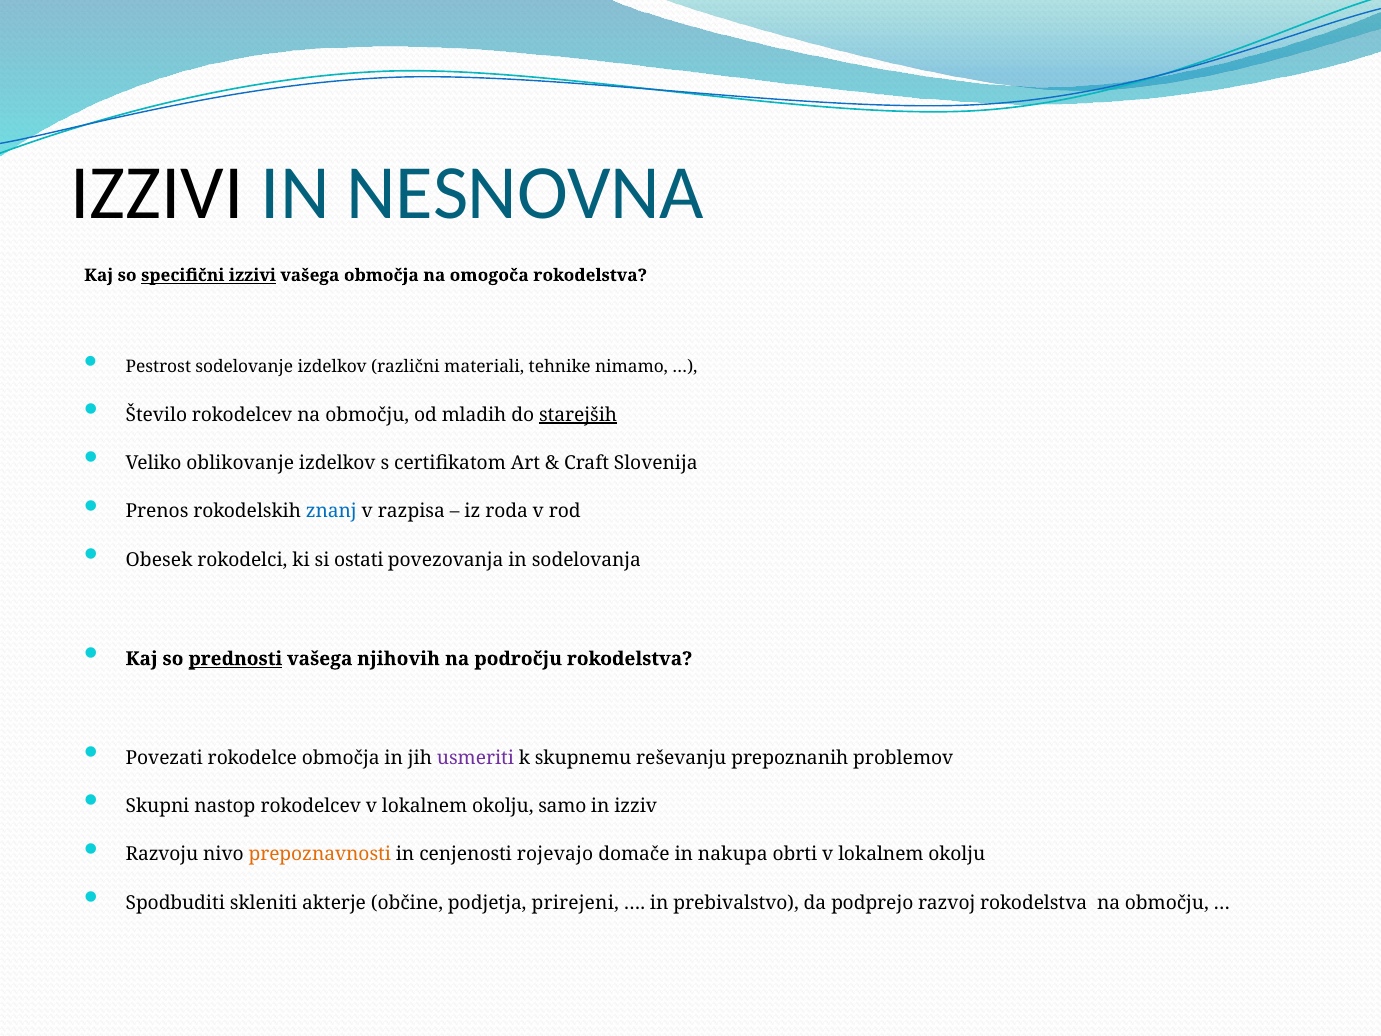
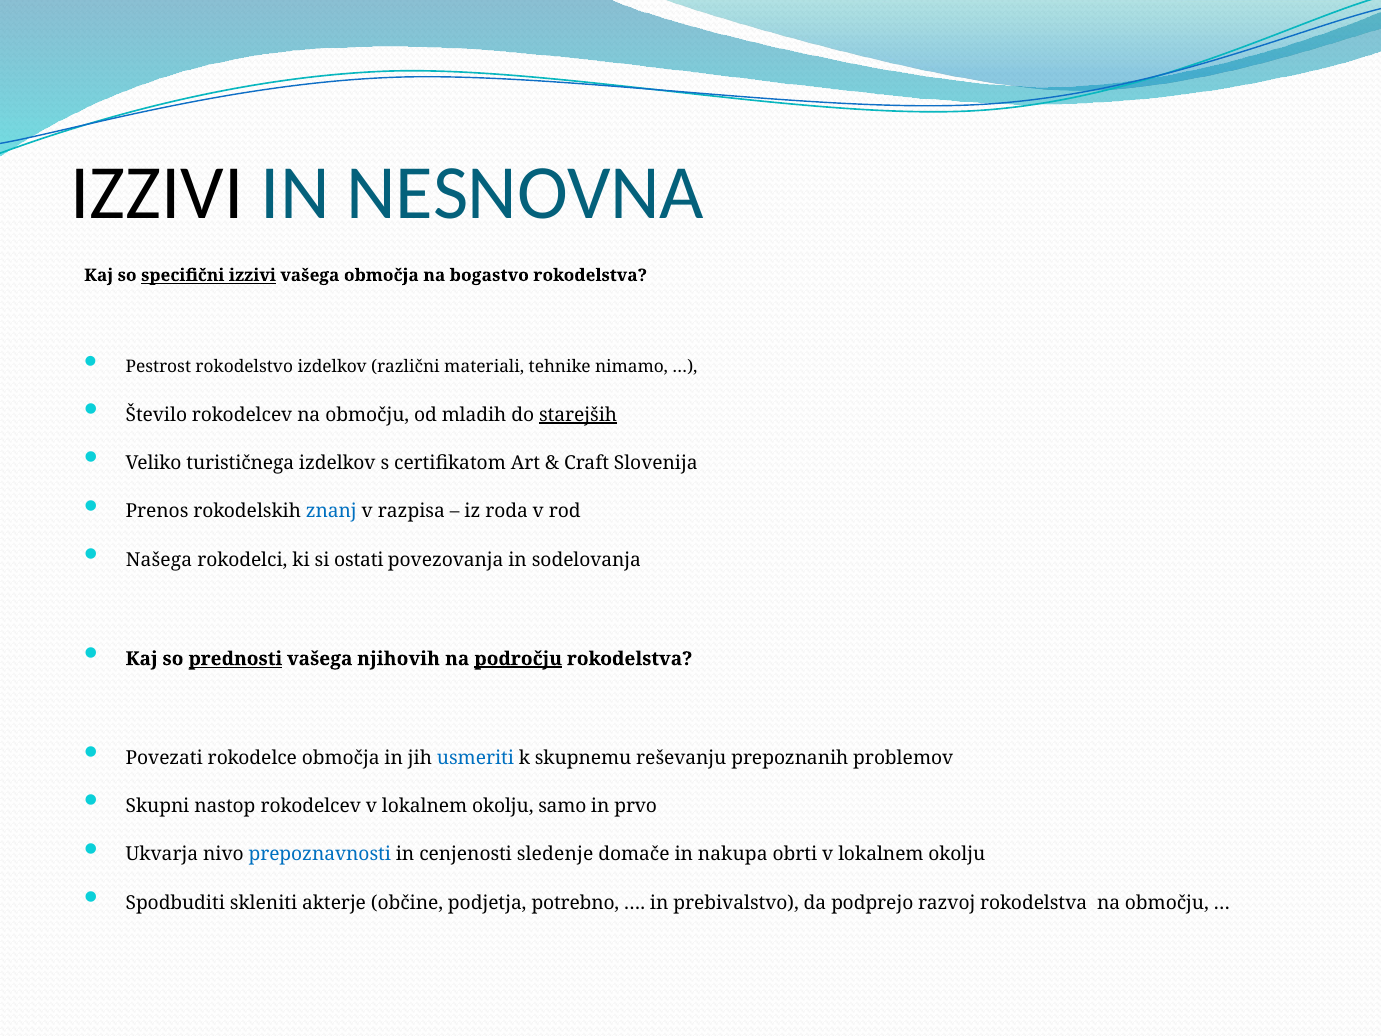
omogoča: omogoča -> bogastvo (489, 275)
sodelovanje: sodelovanje -> rokodelstvo (244, 367)
oblikovanje: oblikovanje -> turističnega (240, 463)
Obesek: Obesek -> Našega (159, 560)
področju underline: none -> present (518, 659)
usmeriti colour: purple -> blue (475, 758)
izziv: izziv -> prvo (636, 806)
Razvoju: Razvoju -> Ukvarja (162, 854)
prepoznavnosti colour: orange -> blue (320, 854)
rojevajo: rojevajo -> sledenje (555, 854)
prirejeni: prirejeni -> potrebno (575, 903)
